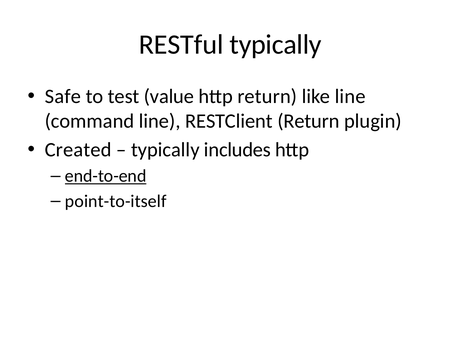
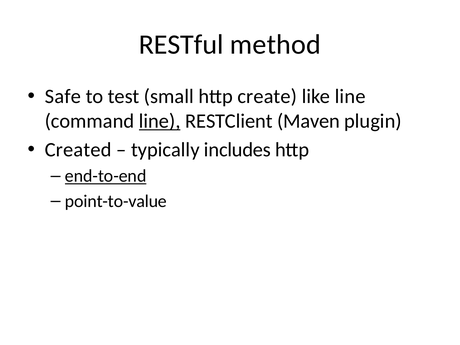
RESTful typically: typically -> method (275, 45)
value: value -> small (169, 96)
http return: return -> create (267, 96)
line underline: none -> present (160, 121)
RESTClient Return: Return -> Maven (309, 121)
point-to-itself: point-to-itself -> point-to-value (116, 201)
